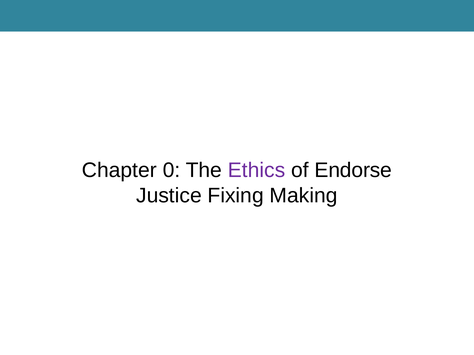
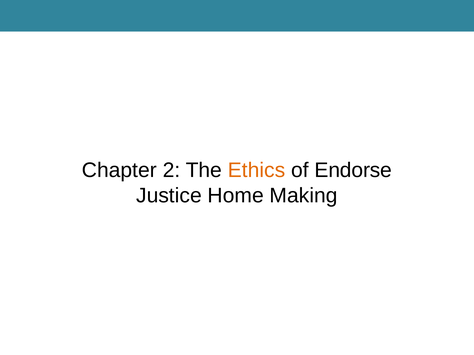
0: 0 -> 2 (171, 171)
Ethics colour: purple -> orange (257, 171)
Fixing: Fixing -> Home (236, 196)
